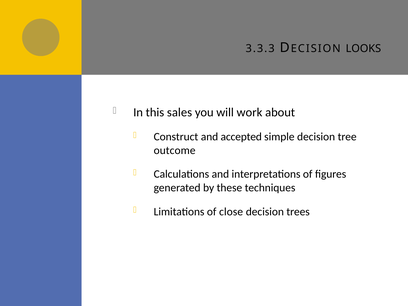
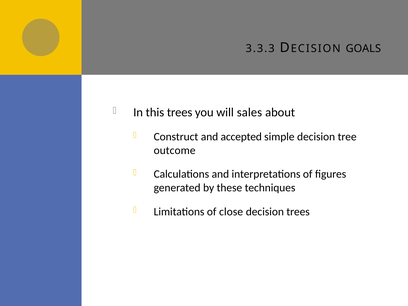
LOOKS: LOOKS -> GOALS (363, 49)
this sales: sales -> trees (180, 112)
work: work -> sales (249, 112)
